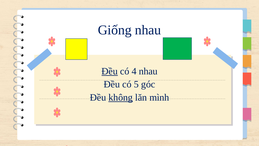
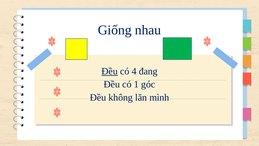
4 nhau: nhau -> đang (148, 71)
5: 5 -> 1 (136, 84)
không underline: present -> none (121, 97)
